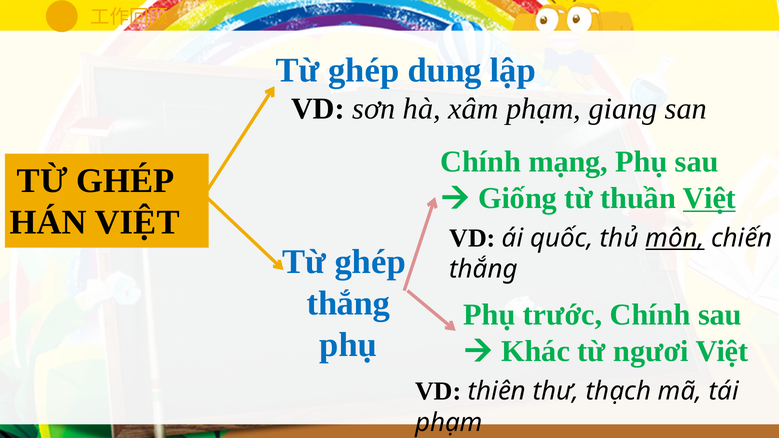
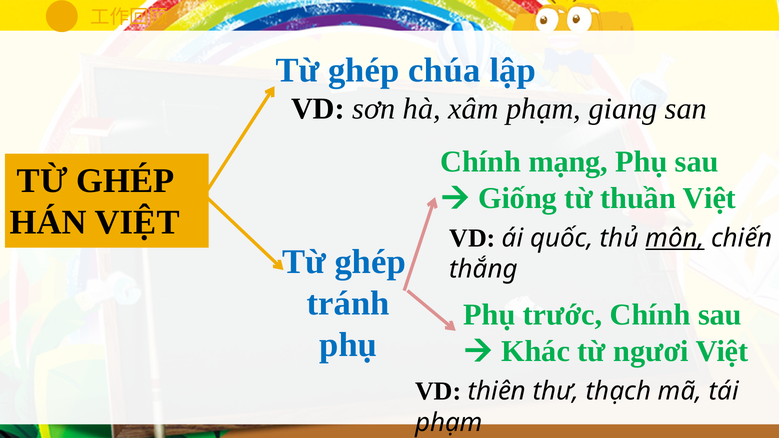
dung: dung -> chúa (444, 70)
Việt underline: present -> none (709, 198)
thắng: thắng -> tránh (348, 304)
